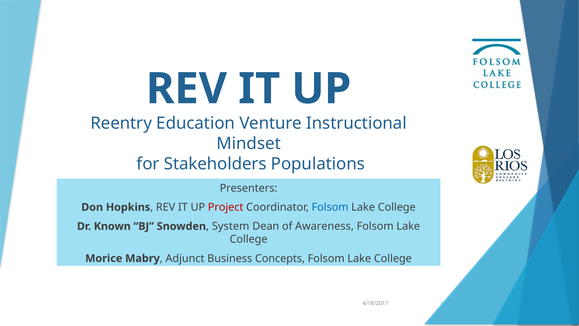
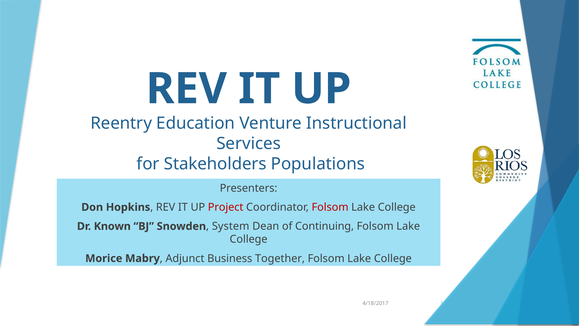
Mindset: Mindset -> Services (249, 143)
Folsom colour: blue -> red (330, 207)
Awareness: Awareness -> Continuing (325, 226)
Concepts: Concepts -> Together (280, 258)
